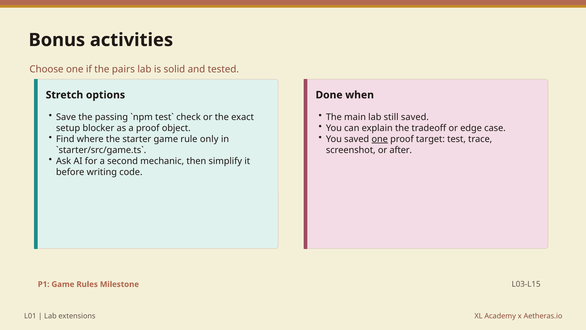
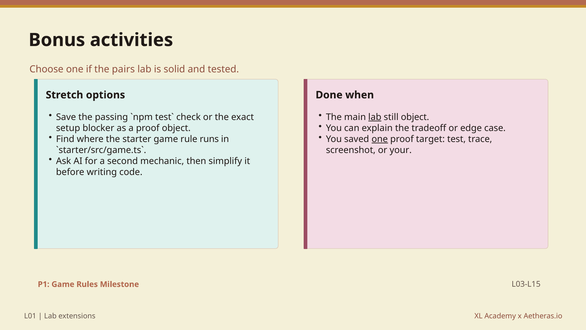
lab underline: none -> present (375, 117)
still saved: saved -> object (415, 117)
only: only -> runs (209, 139)
after: after -> your (401, 150)
